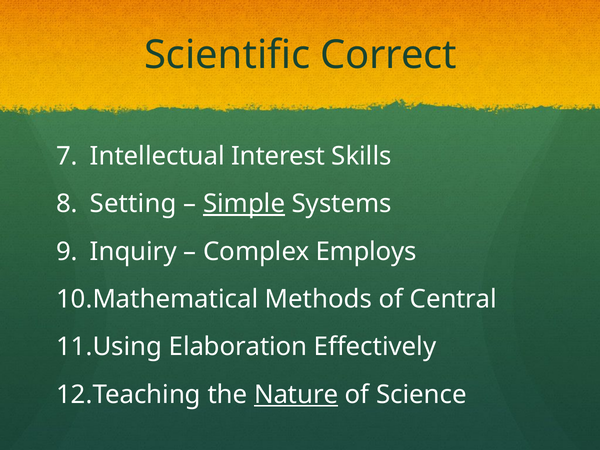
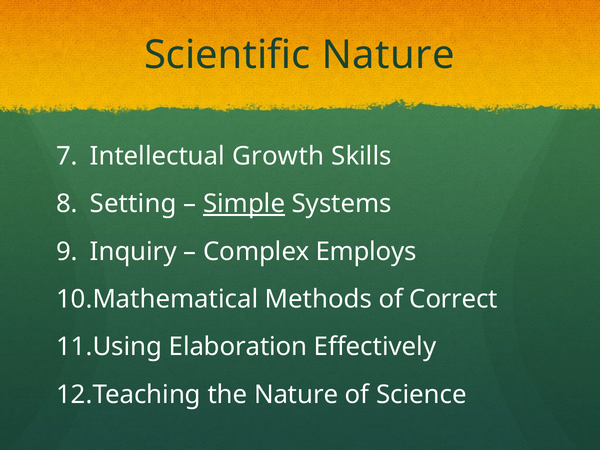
Scientific Correct: Correct -> Nature (388, 55)
Interest: Interest -> Growth (278, 156)
Central: Central -> Correct (454, 299)
Nature underline: present -> none (296, 395)
